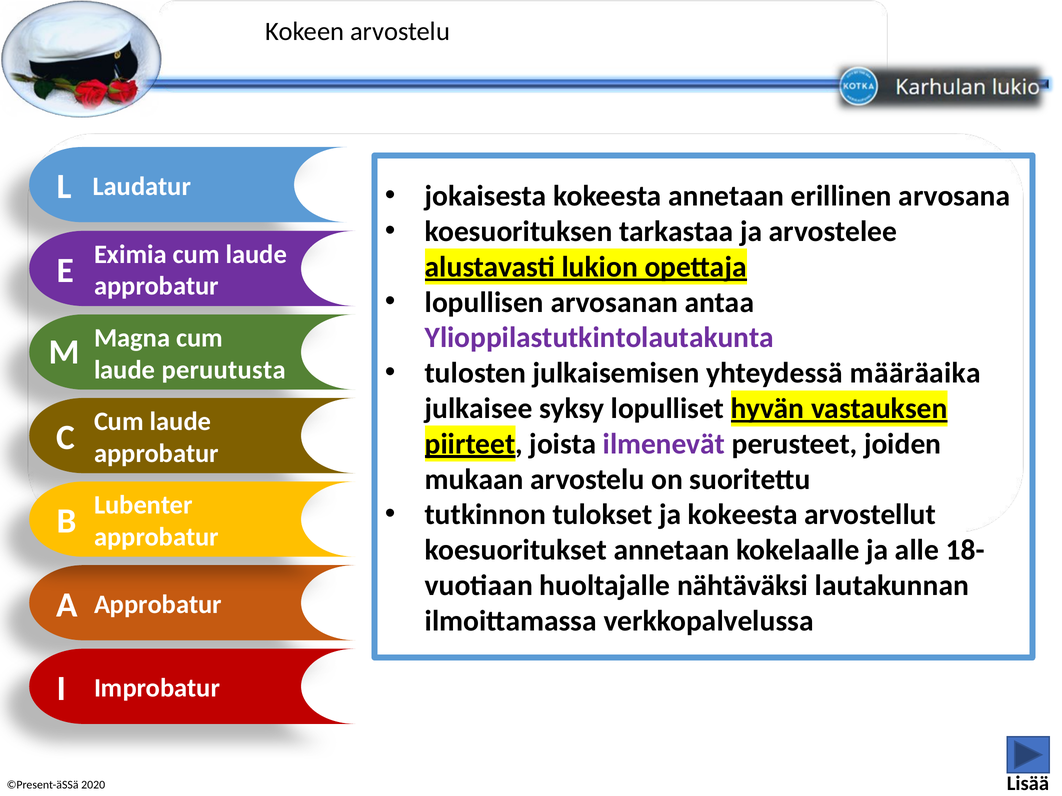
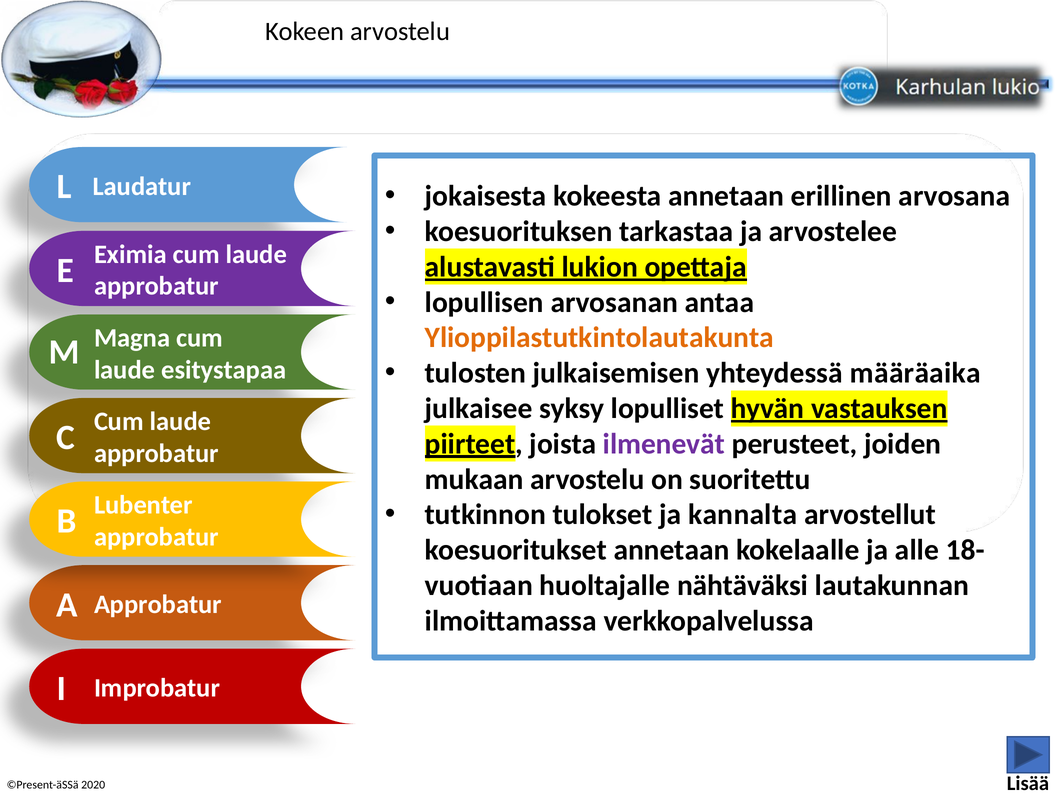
Ylioppilastutkintolautakunta colour: purple -> orange (599, 338)
peruutusta: peruutusta -> esitystapaa (224, 370)
ja kokeesta: kokeesta -> kannalta (743, 515)
